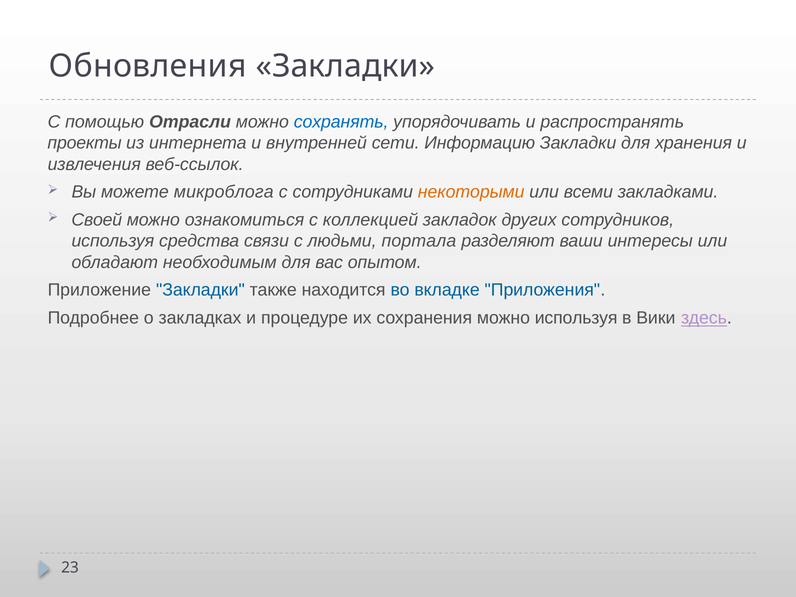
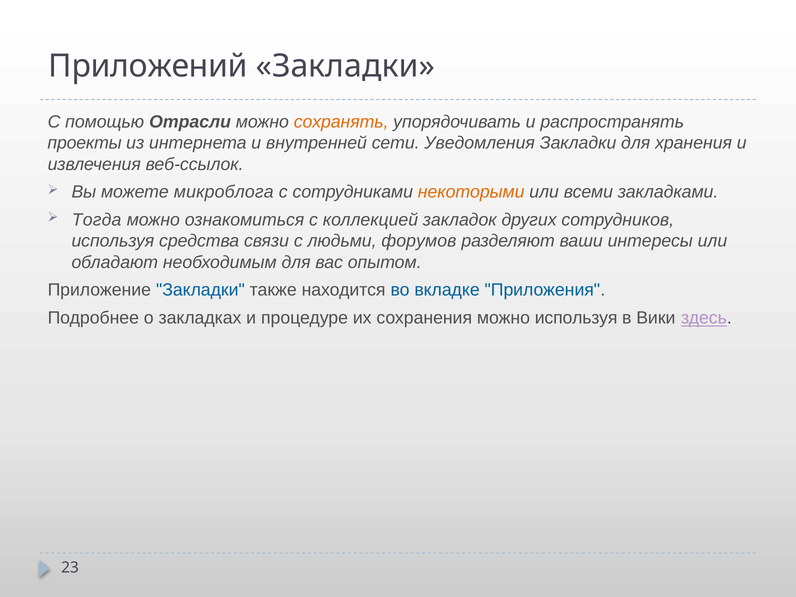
Обновления: Обновления -> Приложений (148, 66)
сохранять colour: blue -> orange (341, 122)
Информацию: Информацию -> Уведомления (480, 143)
Своей: Своей -> Тогда (97, 220)
портала: портала -> форумов (419, 241)
